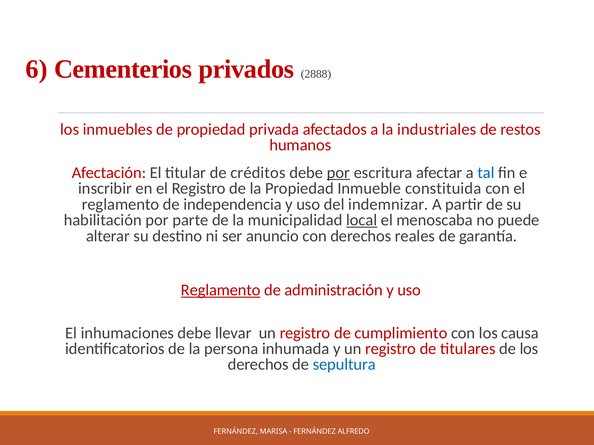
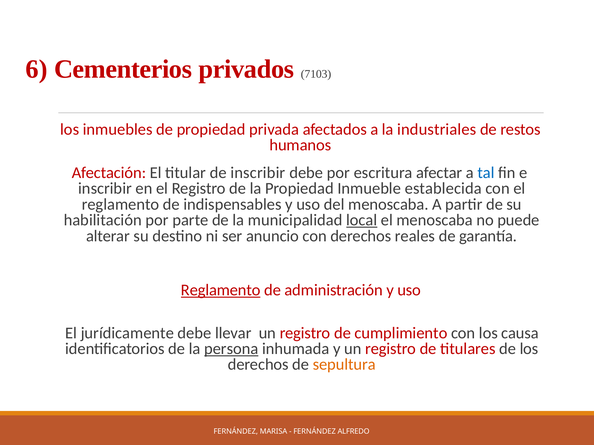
2888: 2888 -> 7103 (316, 74)
de créditos: créditos -> inscribir (258, 173)
por underline: present -> none (338, 173)
constituida: constituida -> establecida (443, 189)
independencia: independencia -> indispensables (233, 204)
del indemnizar: indemnizar -> menoscaba (388, 204)
inhumaciones: inhumaciones -> jurídicamente (127, 333)
persona underline: none -> present (231, 349)
sepultura colour: blue -> orange (344, 365)
